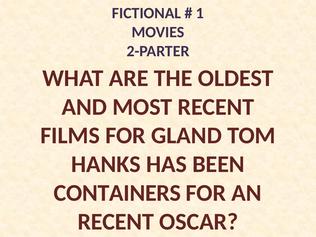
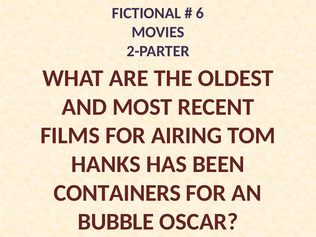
1: 1 -> 6 (200, 13)
GLAND: GLAND -> AIRING (187, 136)
RECENT: RECENT -> BUBBLE (116, 222)
